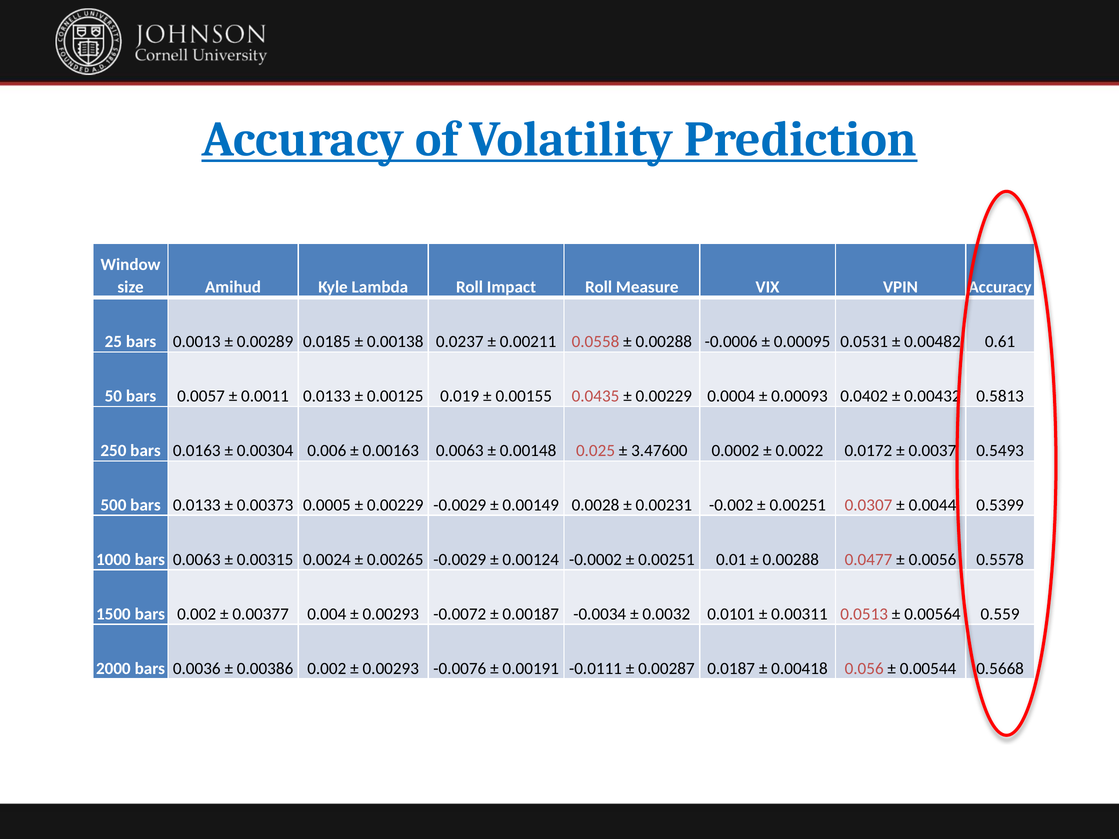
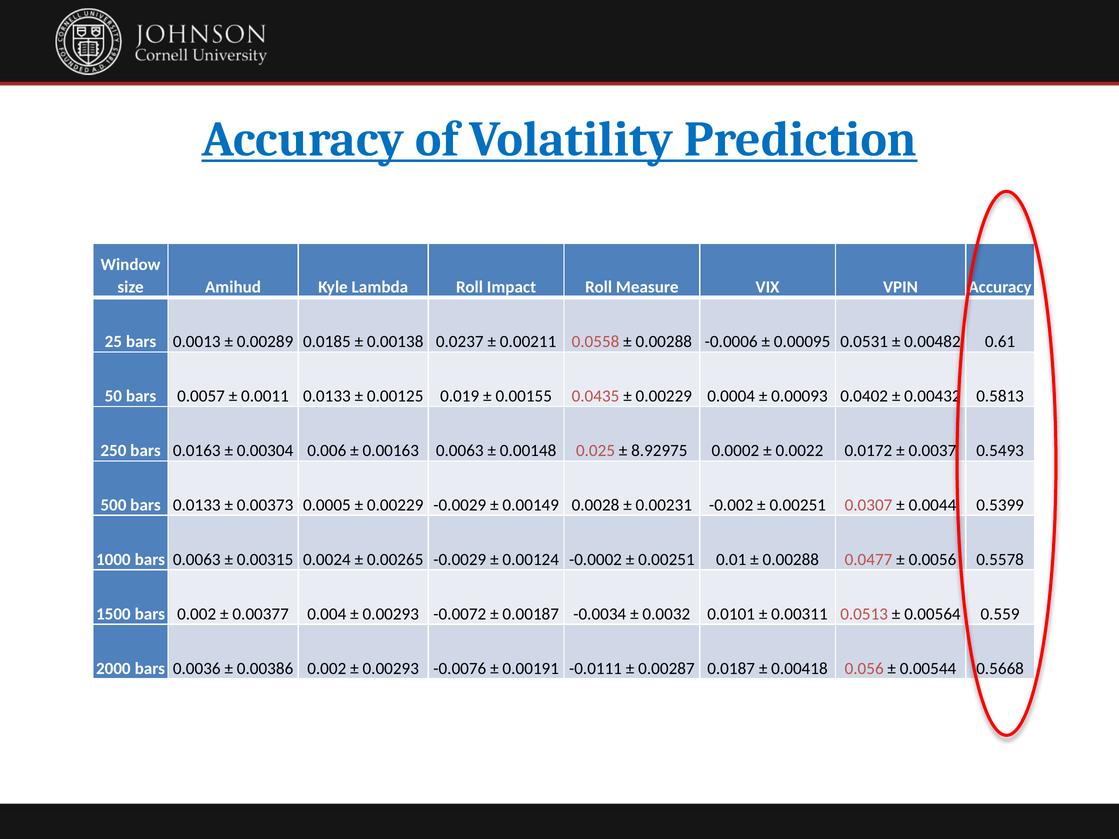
3.47600: 3.47600 -> 8.92975 (659, 451)
